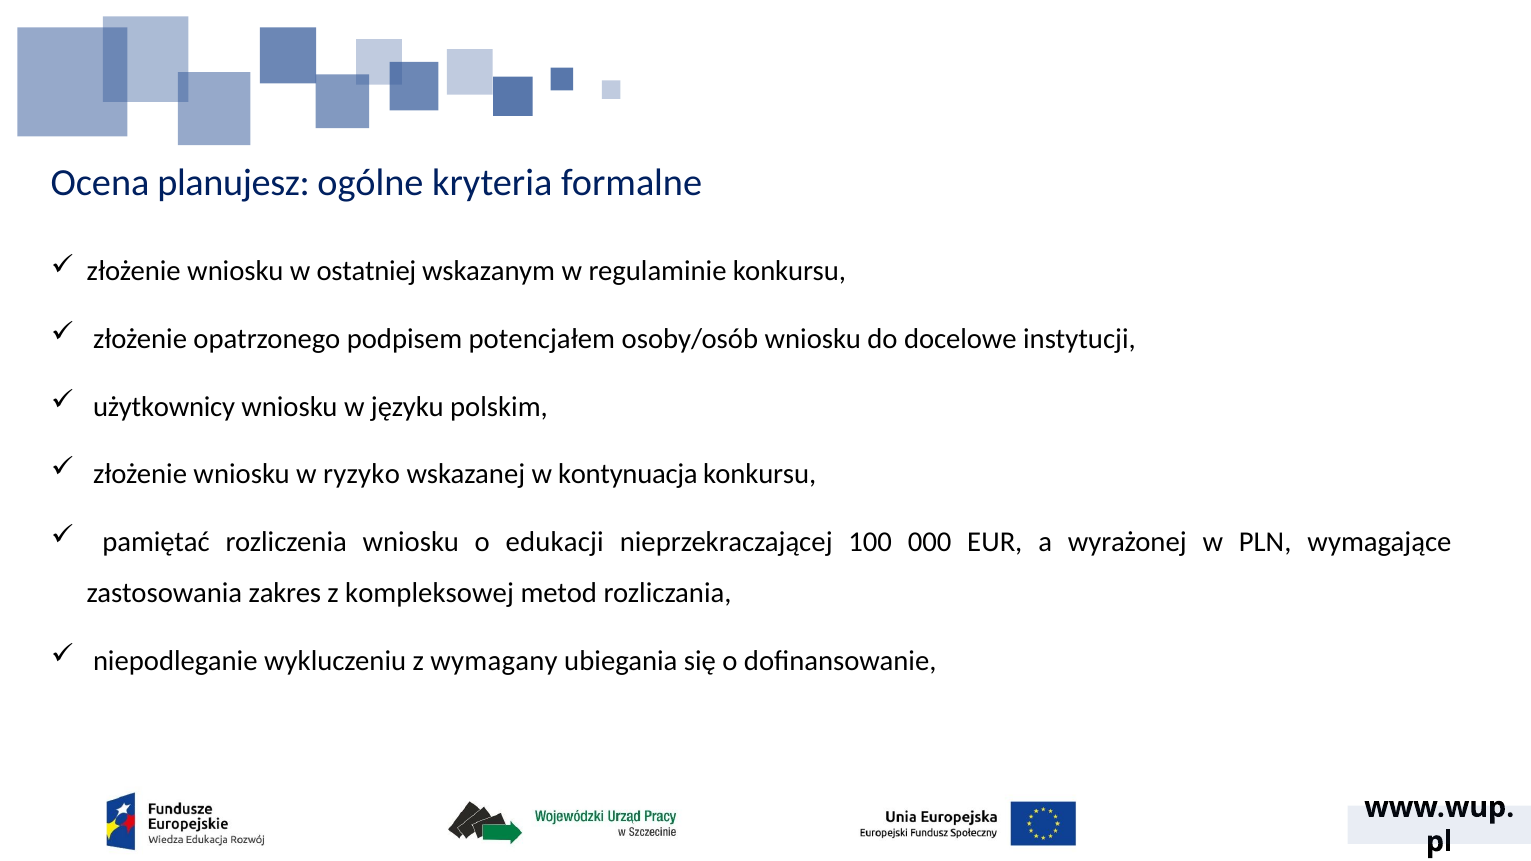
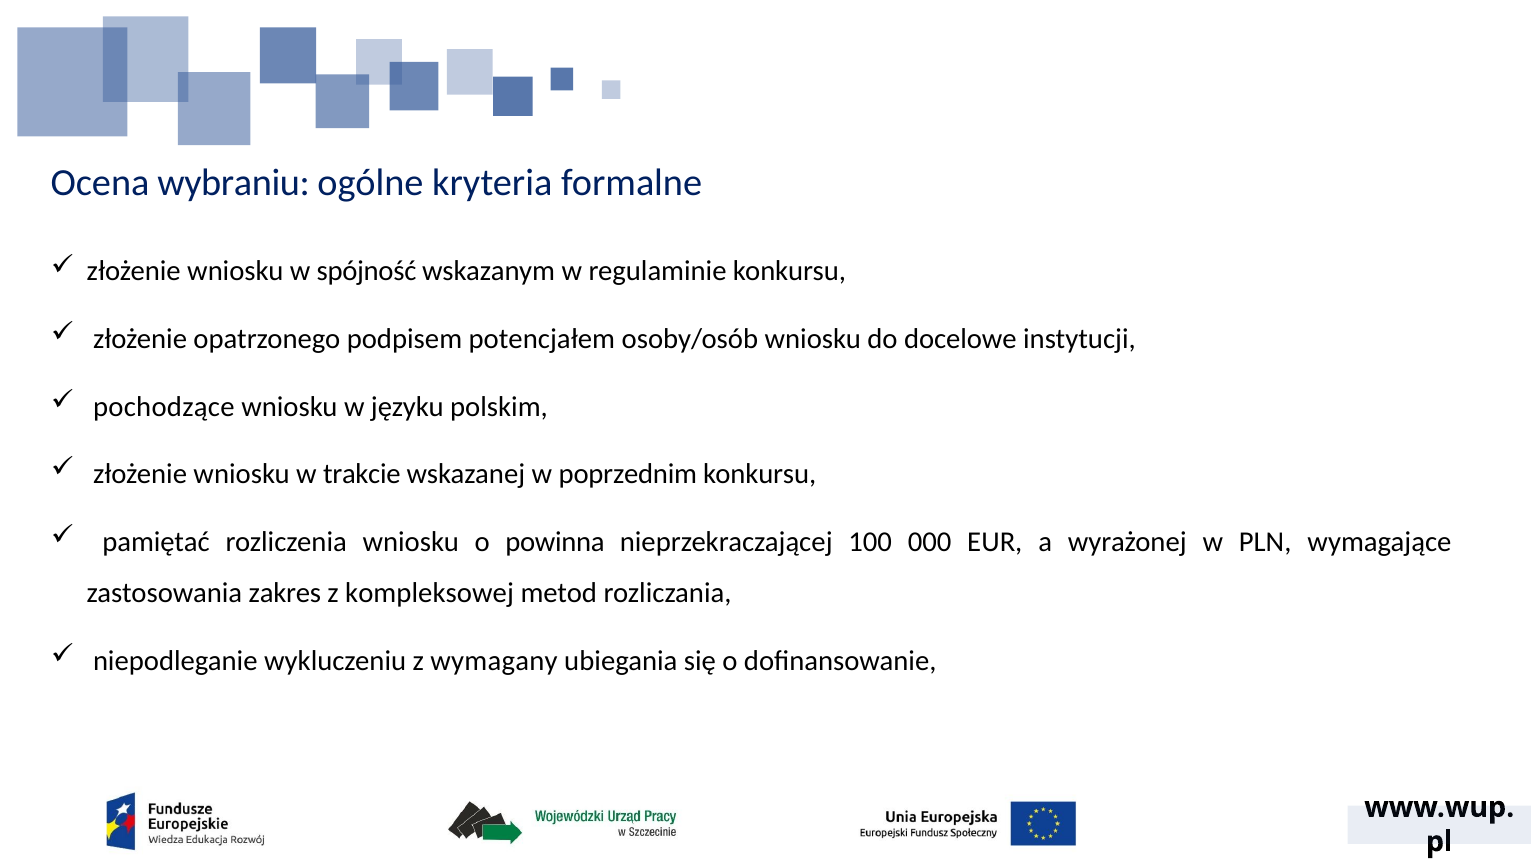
planujesz: planujesz -> wybraniu (234, 183)
ostatniej: ostatniej -> spójność (366, 271)
użytkownicy: użytkownicy -> pochodzące (164, 407)
ryzyko: ryzyko -> trakcie (362, 474)
kontynuacja: kontynuacja -> poprzednim (628, 474)
edukacji: edukacji -> powinna (555, 542)
